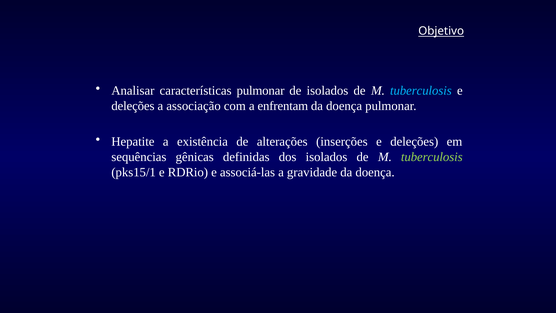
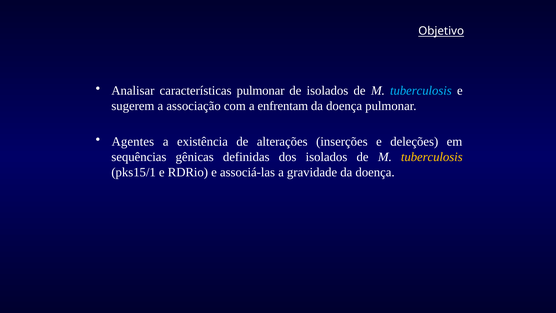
deleções: deleções -> sugerem (133, 106)
Hepatite: Hepatite -> Agentes (133, 141)
tuberculosis colour: light green -> yellow (432, 157)
